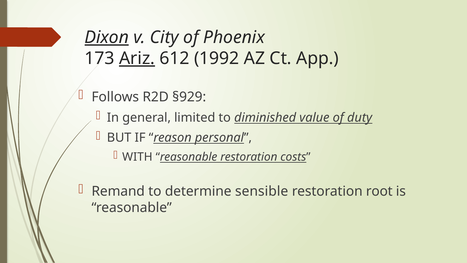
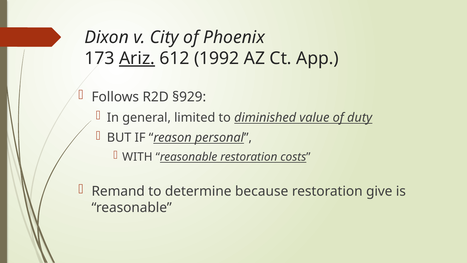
Dixon underline: present -> none (107, 37)
sensible: sensible -> because (262, 191)
root: root -> give (379, 191)
